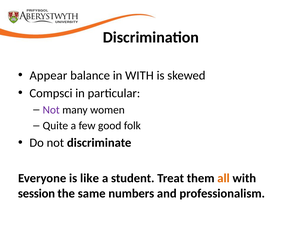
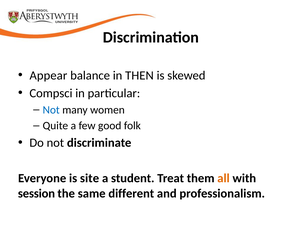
in WITH: WITH -> THEN (139, 76)
Not colour: purple -> blue (51, 110)
like: like -> site (90, 179)
numbers: numbers -> different (131, 194)
